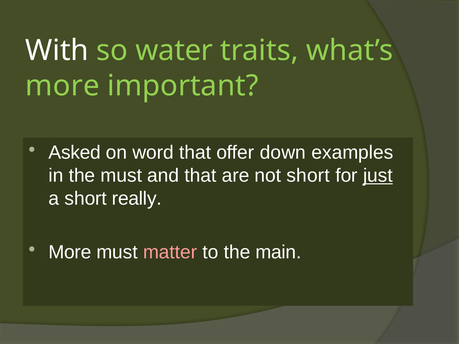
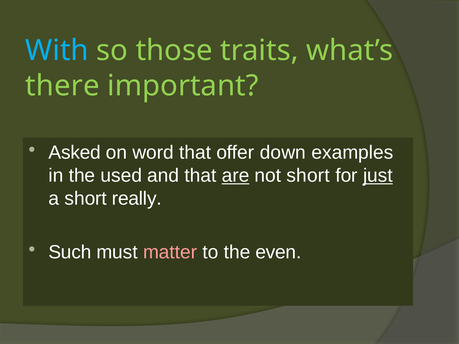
With colour: white -> light blue (57, 51)
water: water -> those (174, 51)
more: more -> there (62, 86)
the must: must -> used (121, 176)
are underline: none -> present (236, 176)
More: More -> Such (70, 252)
main: main -> even (278, 252)
